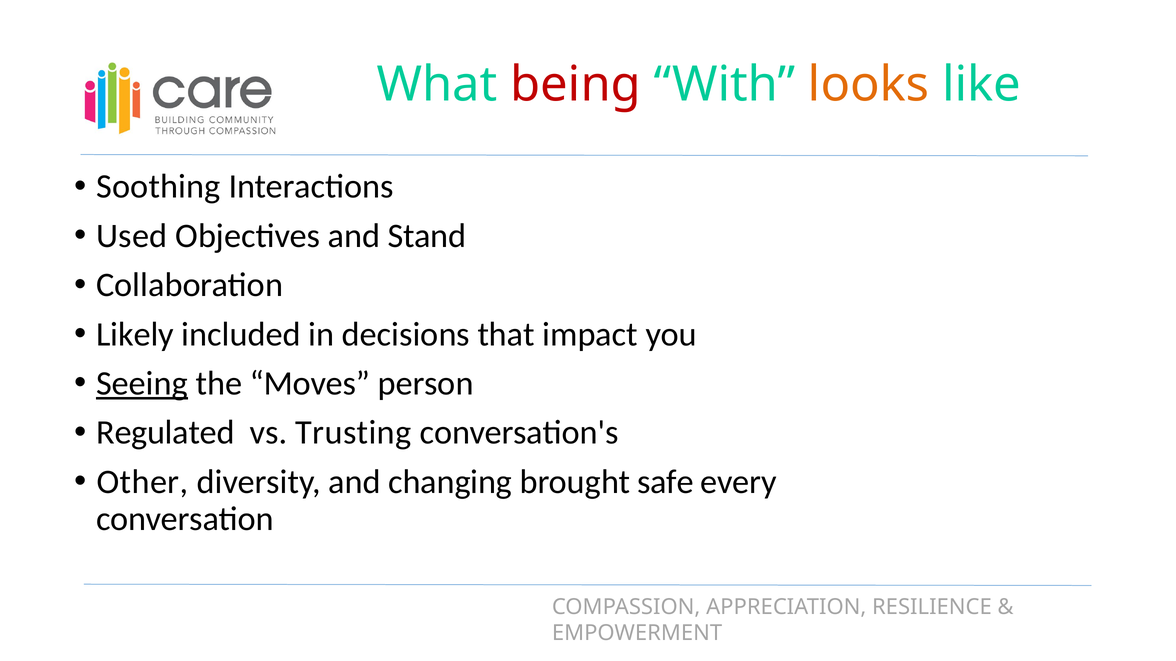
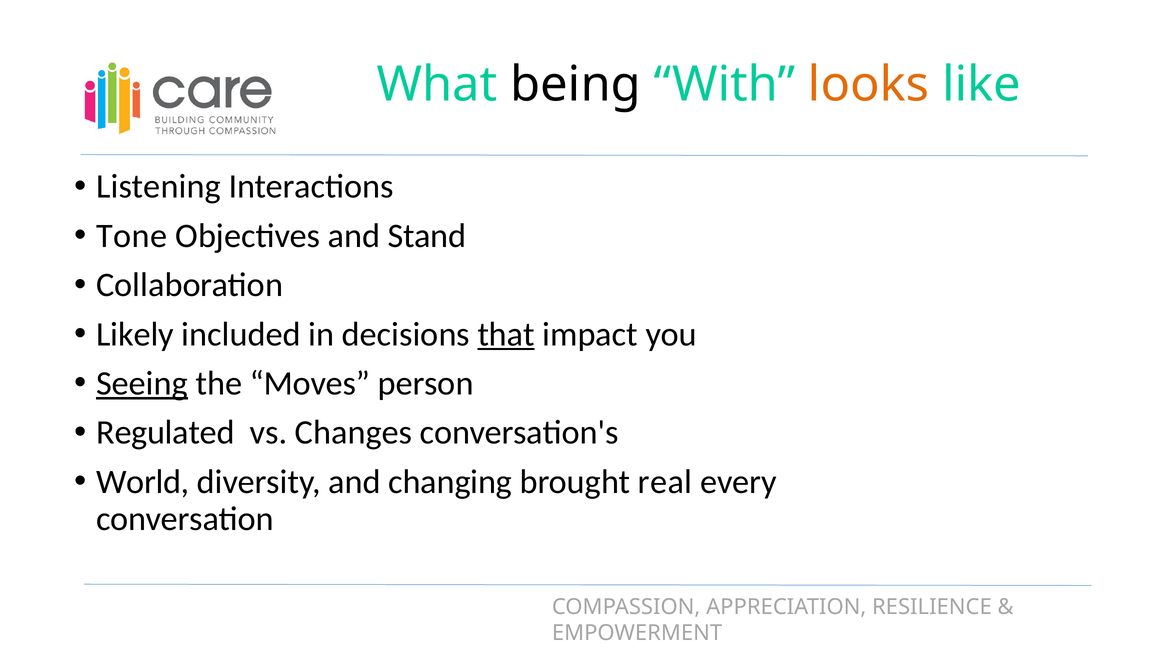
being colour: red -> black (576, 84)
Soothing: Soothing -> Listening (158, 187)
Used: Used -> Tone (132, 236)
that underline: none -> present (506, 335)
Trusting: Trusting -> Changes (354, 433)
Other: Other -> World (143, 482)
safe: safe -> real (665, 482)
